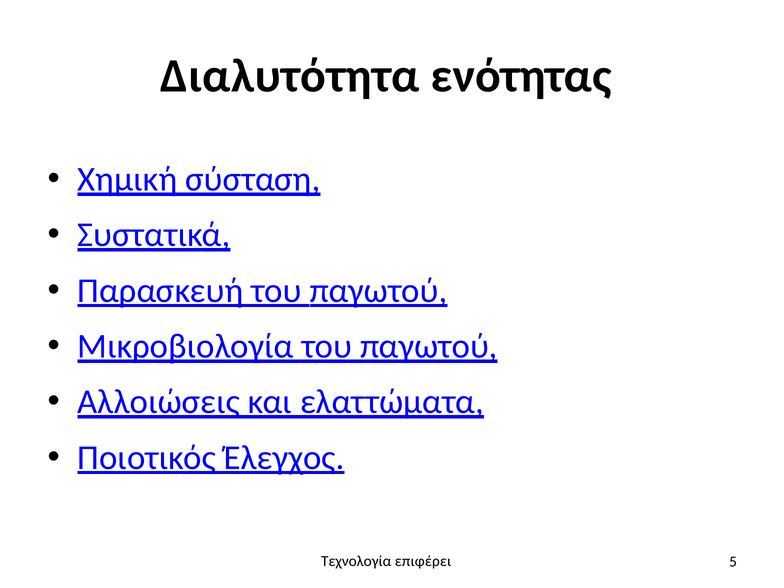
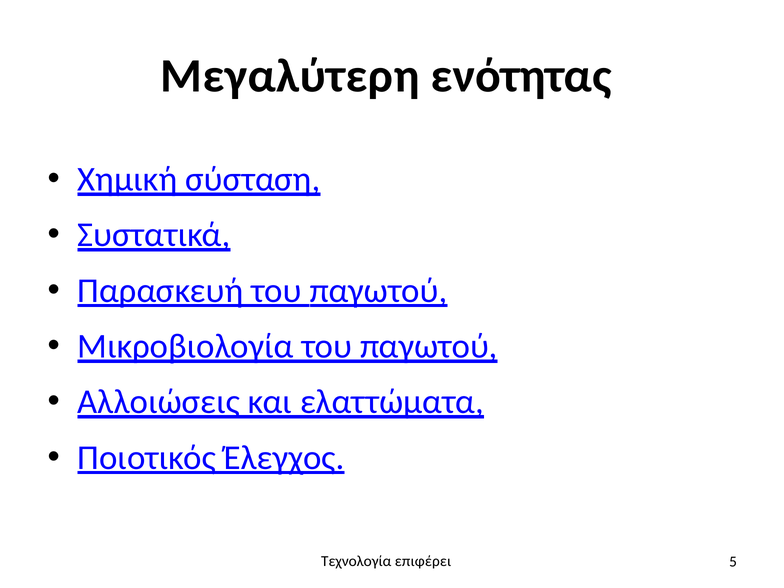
Διαλυτότητα: Διαλυτότητα -> Μεγαλύτερη (290, 76)
